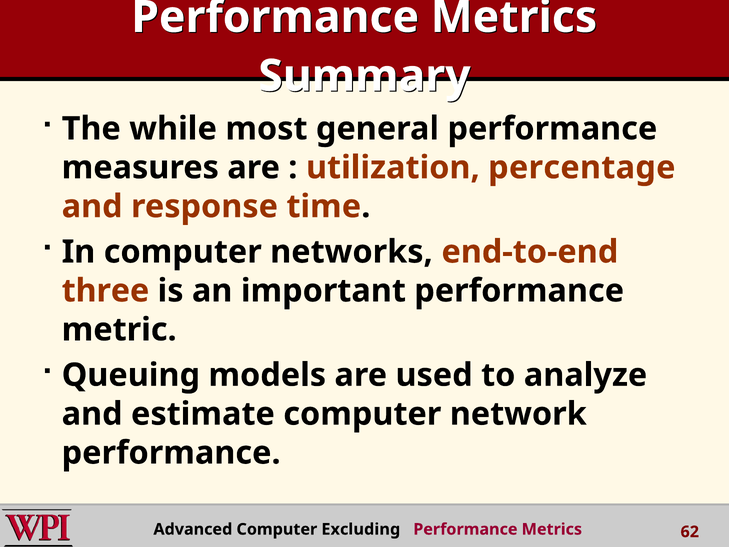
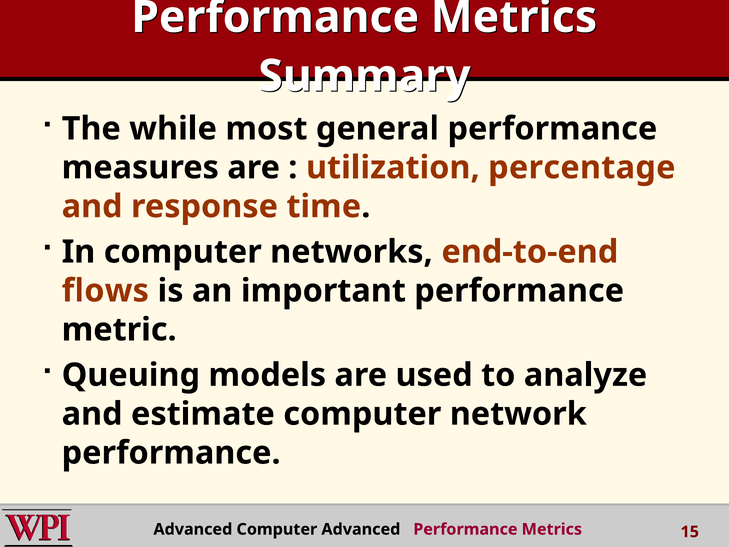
three: three -> flows (105, 291)
Computer Excluding: Excluding -> Advanced (361, 529)
62: 62 -> 15 (690, 532)
